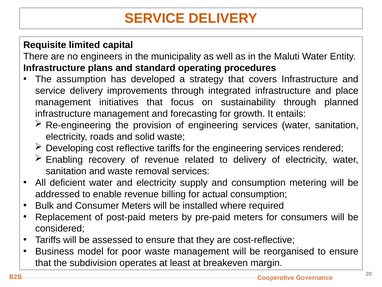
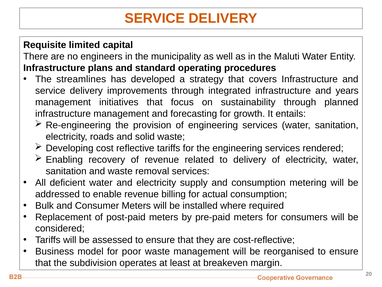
assumption: assumption -> streamlines (81, 79)
place: place -> years (347, 91)
